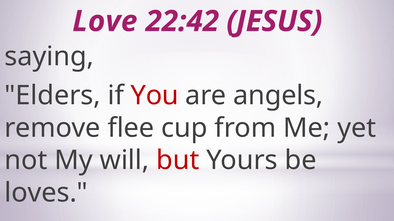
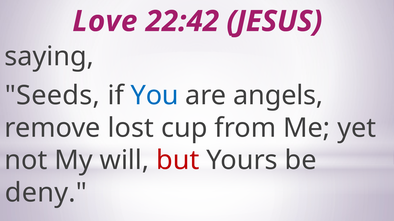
Elders: Elders -> Seeds (52, 96)
You colour: red -> blue (155, 96)
flee: flee -> lost (131, 128)
loves: loves -> deny (46, 193)
